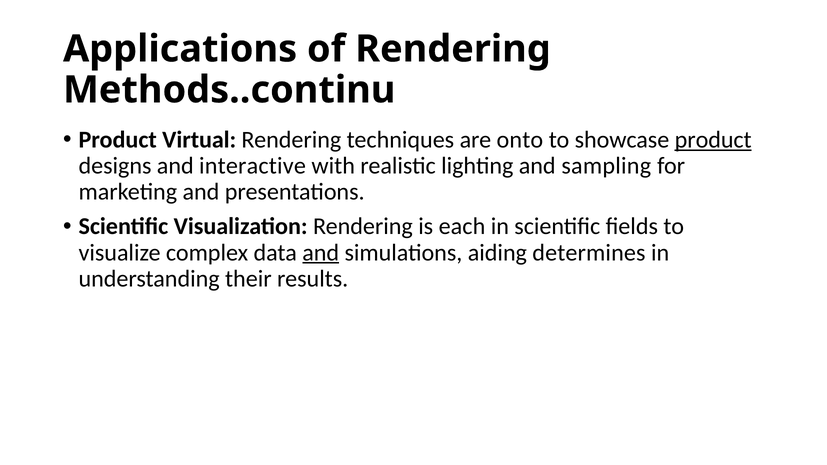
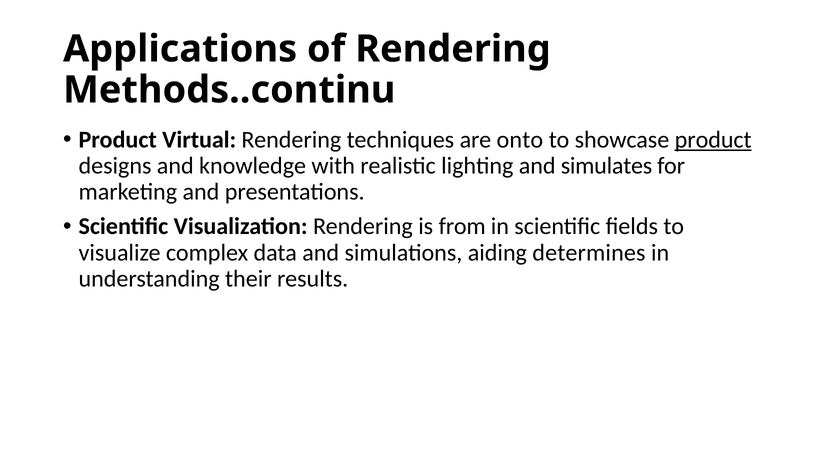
interactive: interactive -> knowledge (253, 166)
sampling: sampling -> simulates (607, 166)
each: each -> from (462, 227)
and underline: present -> none (321, 253)
